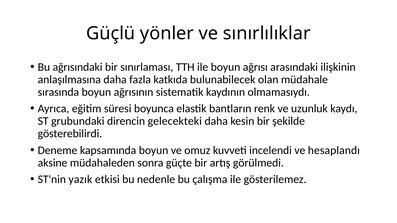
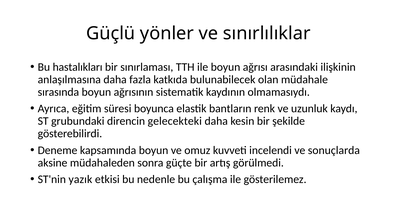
ağrısındaki: ağrısındaki -> hastalıkları (78, 67)
hesaplandı: hesaplandı -> sonuçlarda (334, 150)
